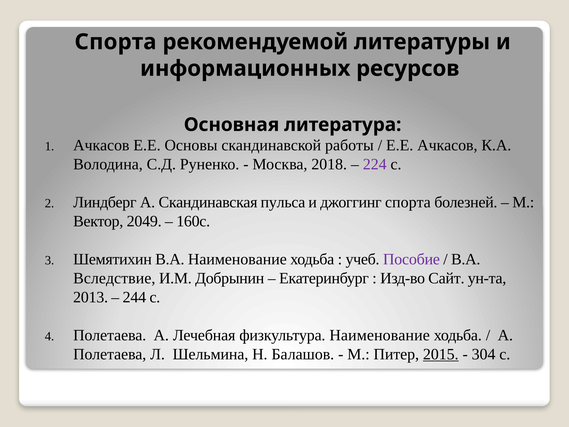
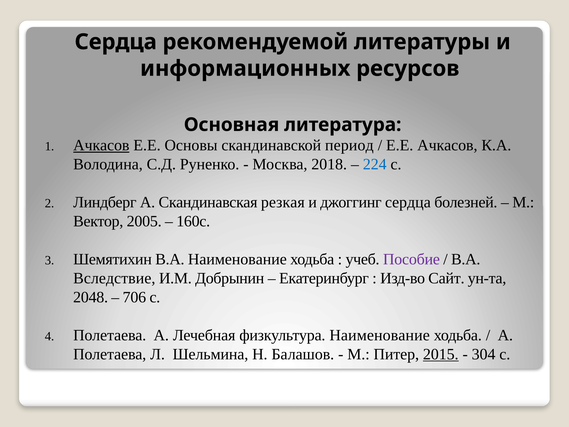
Спорта: Спорта -> Сердца (116, 42)
Ачкасов underline: none -> present (101, 145)
работы: работы -> период (349, 145)
224 colour: purple -> blue (375, 164)
пульса: пульса -> резкая (283, 202)
джоггинг спорта: спорта -> сердца (408, 202)
2049: 2049 -> 2005 (144, 221)
2013: 2013 -> 2048 (91, 297)
244: 244 -> 706 (134, 297)
